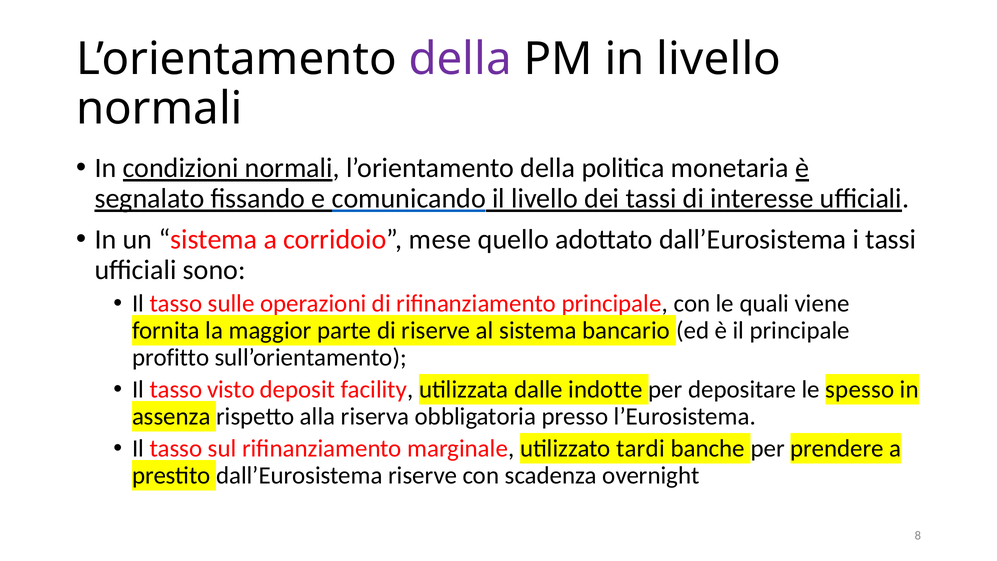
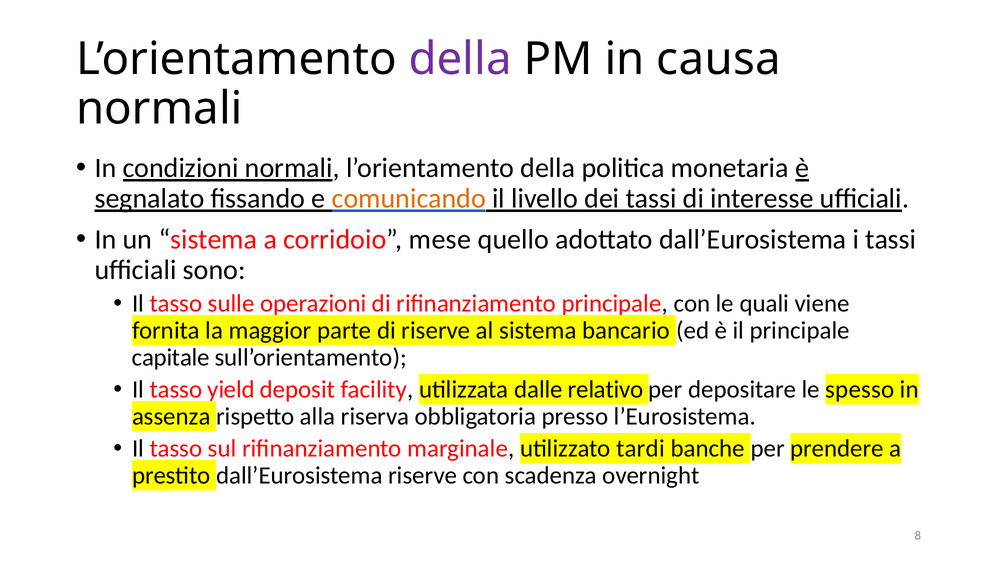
in livello: livello -> causa (719, 59)
comunicando colour: black -> orange (409, 199)
profitto: profitto -> capitale (171, 357)
visto: visto -> yield (231, 390)
indotte: indotte -> relativo (606, 390)
